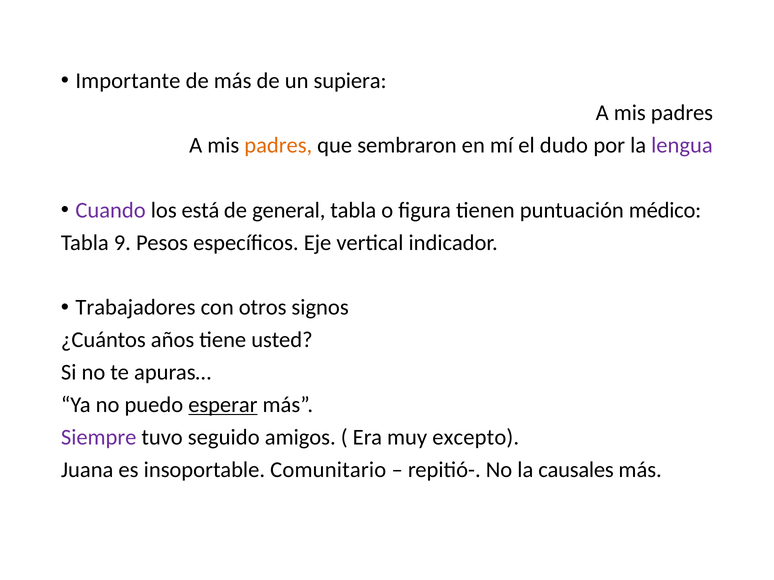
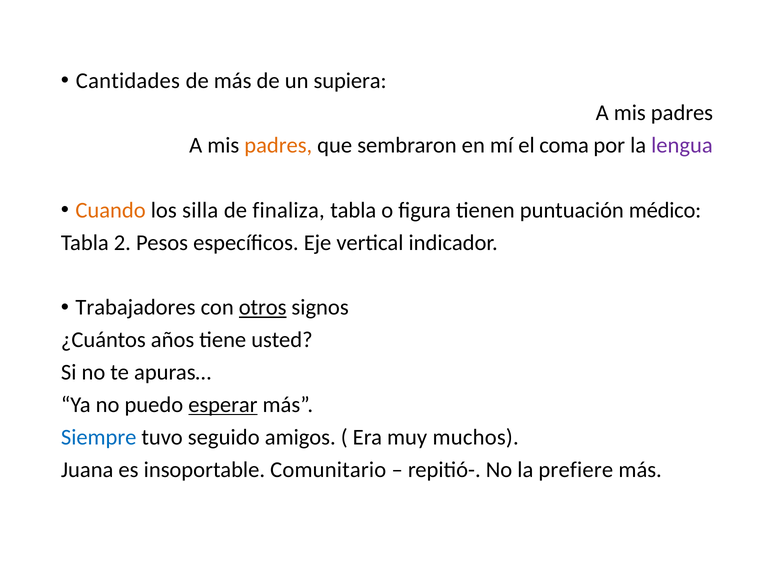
Importante: Importante -> Cantidades (128, 81)
dudo: dudo -> coma (564, 146)
Cuando colour: purple -> orange (111, 210)
está: está -> silla (200, 210)
general: general -> finaliza (289, 210)
9: 9 -> 2 (122, 243)
otros underline: none -> present (263, 308)
Siempre colour: purple -> blue (99, 438)
excepto: excepto -> muchos (476, 438)
causales: causales -> prefiere (576, 470)
